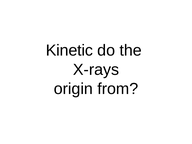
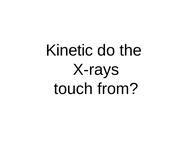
origin: origin -> touch (73, 89)
